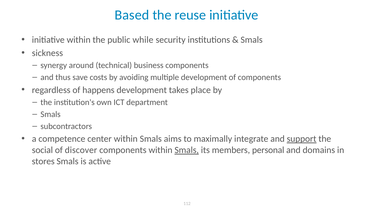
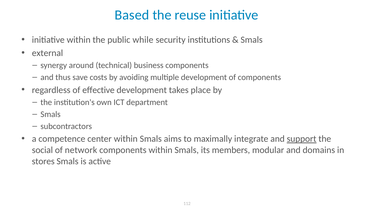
sickness: sickness -> external (47, 53)
happens: happens -> effective (98, 90)
discover: discover -> network (81, 150)
Smals underline: present -> none (187, 150)
personal: personal -> modular (268, 150)
